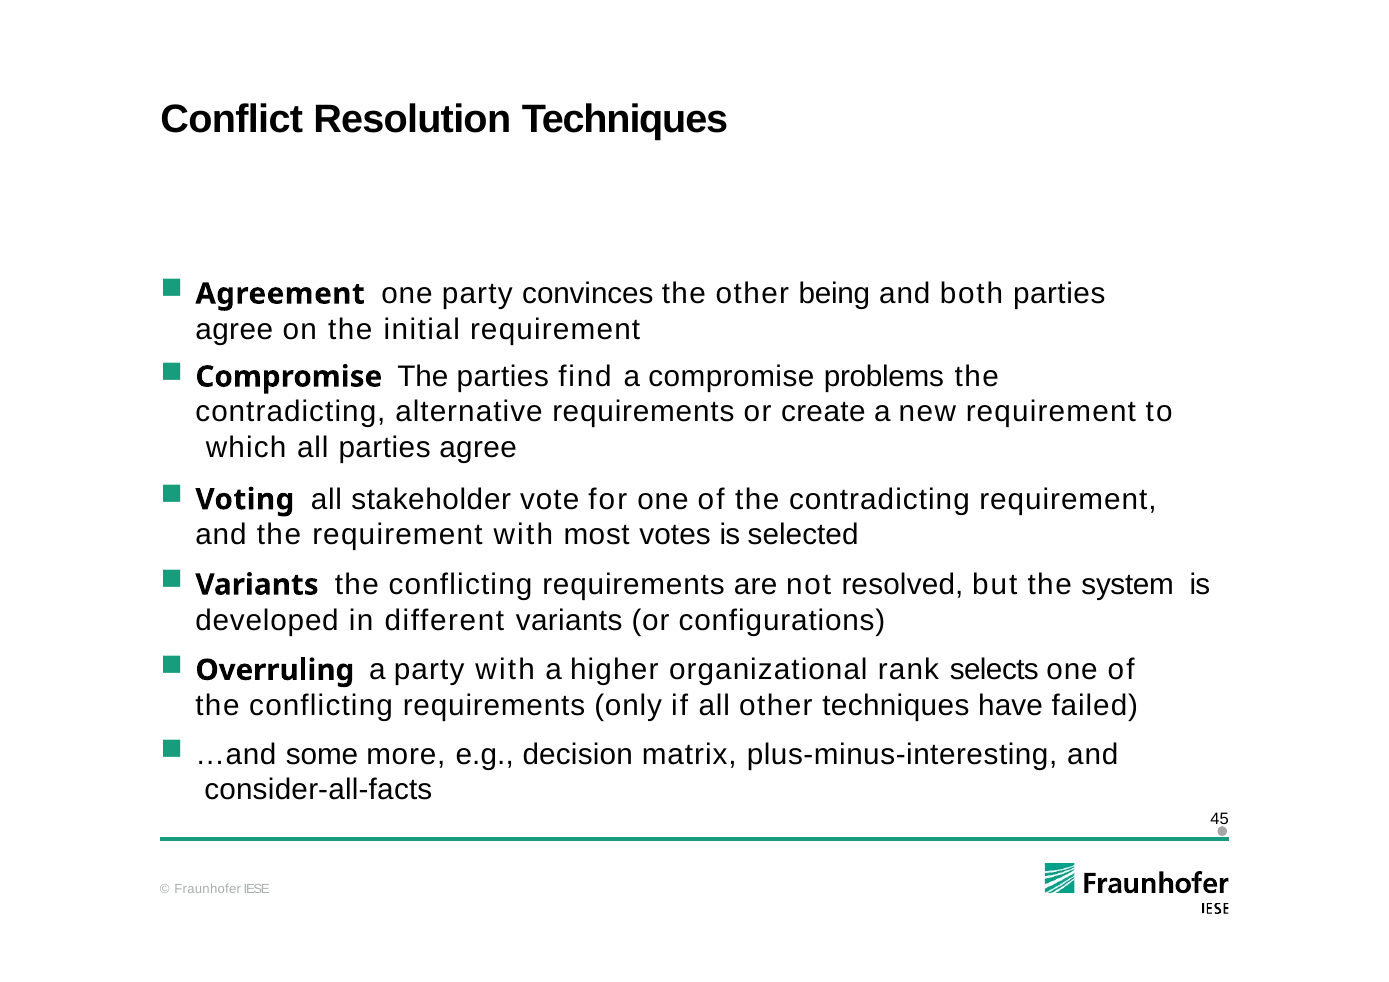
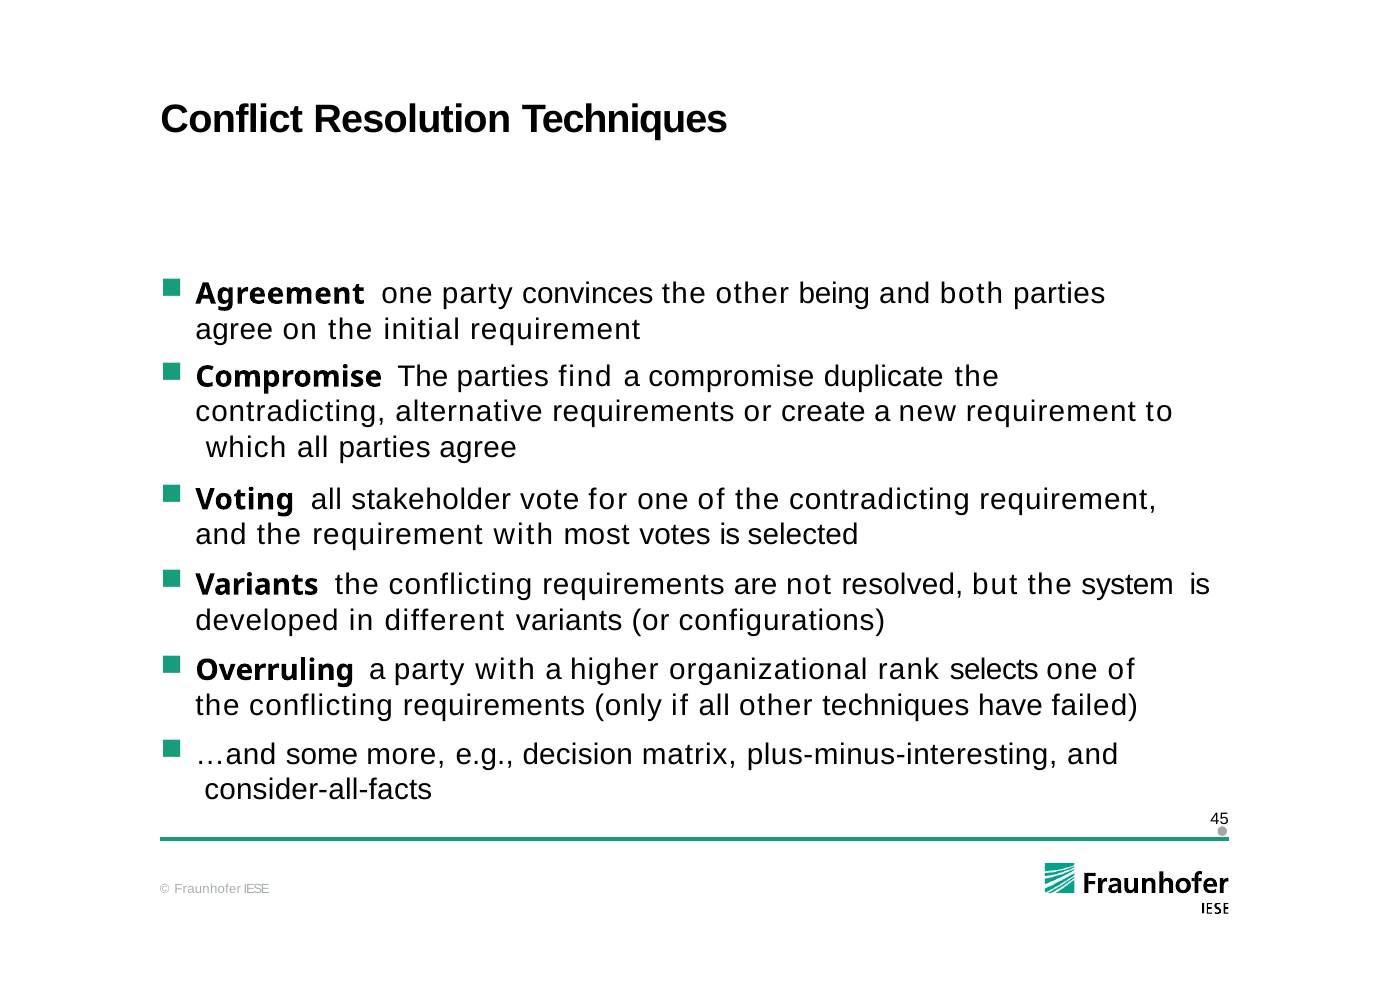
problems: problems -> duplicate (884, 377)
